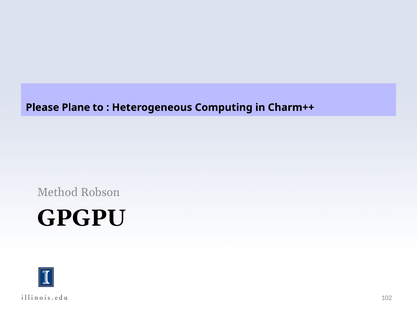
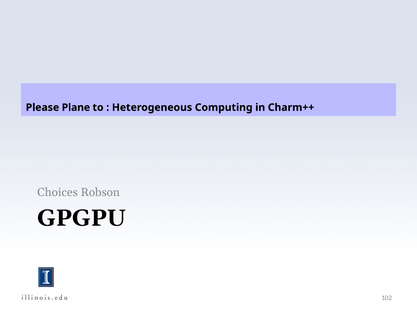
Method: Method -> Choices (57, 193)
